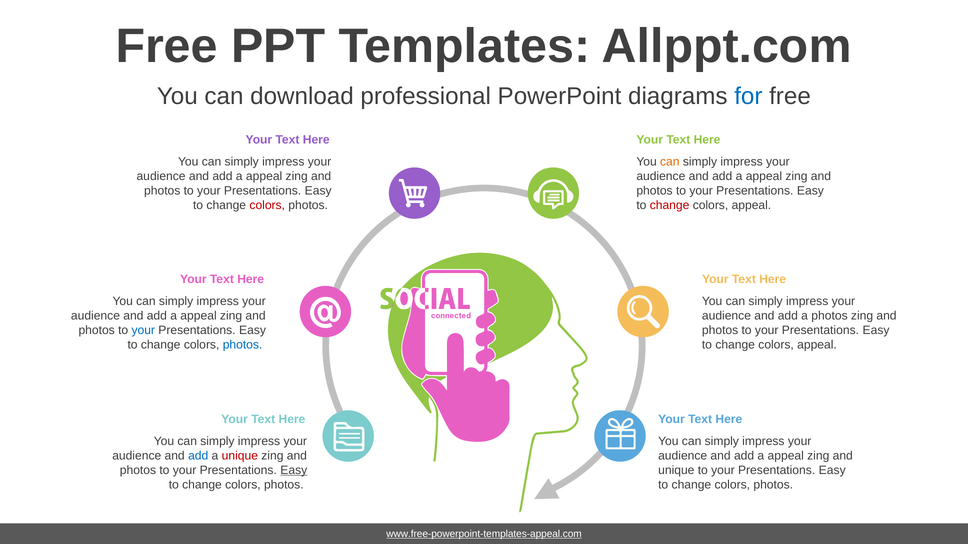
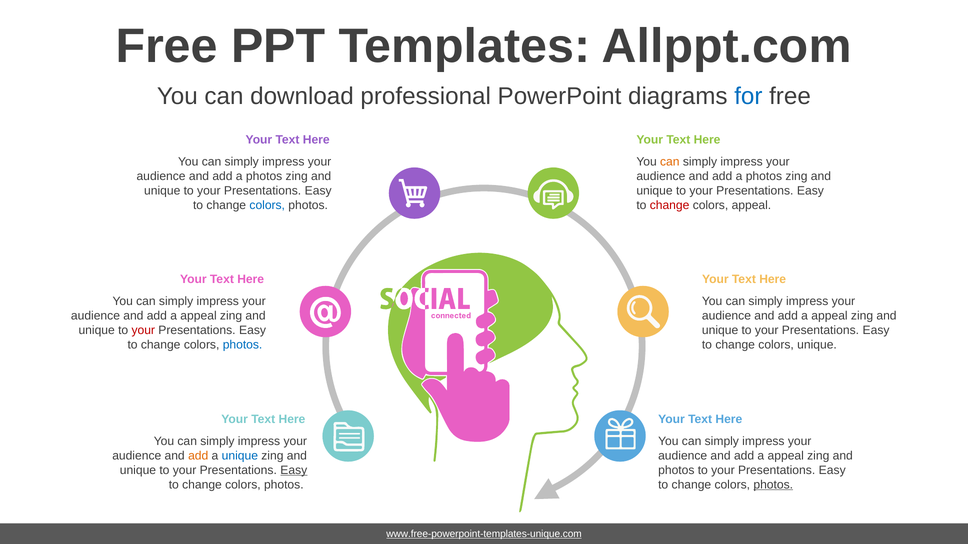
appeal: appeal -> photos (264, 176)
appeal: appeal -> photos (764, 176)
photos: photos -> unique (162, 191)
photos: photos -> unique (655, 191)
colors colour: red -> blue (267, 205)
photos: photos -> appeal (830, 316)
photos: photos -> unique (97, 331)
your colour: blue -> red (143, 331)
photos: photos -> unique (720, 331)
appeal: appeal -> unique (817, 345)
add colour: blue -> orange (198, 456)
unique colour: red -> blue (240, 456)
photos: photos -> unique (138, 471)
unique: unique -> photos (676, 471)
photos underline: none -> present (773, 485)
www.free-powerpoint-templates-appeal.com: www.free-powerpoint-templates-appeal.com -> www.free-powerpoint-templates-unique.com (484, 534)
